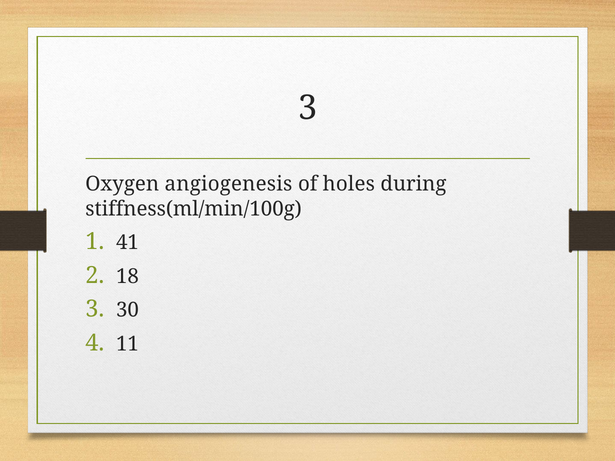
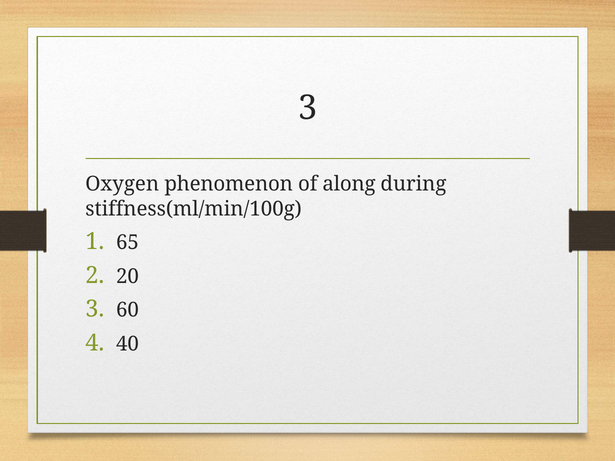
angiogenesis: angiogenesis -> phenomenon (229, 184)
holes: holes -> along (349, 184)
41: 41 -> 65 (127, 243)
18: 18 -> 20 (127, 277)
30: 30 -> 60 (127, 310)
11: 11 -> 40 (127, 344)
